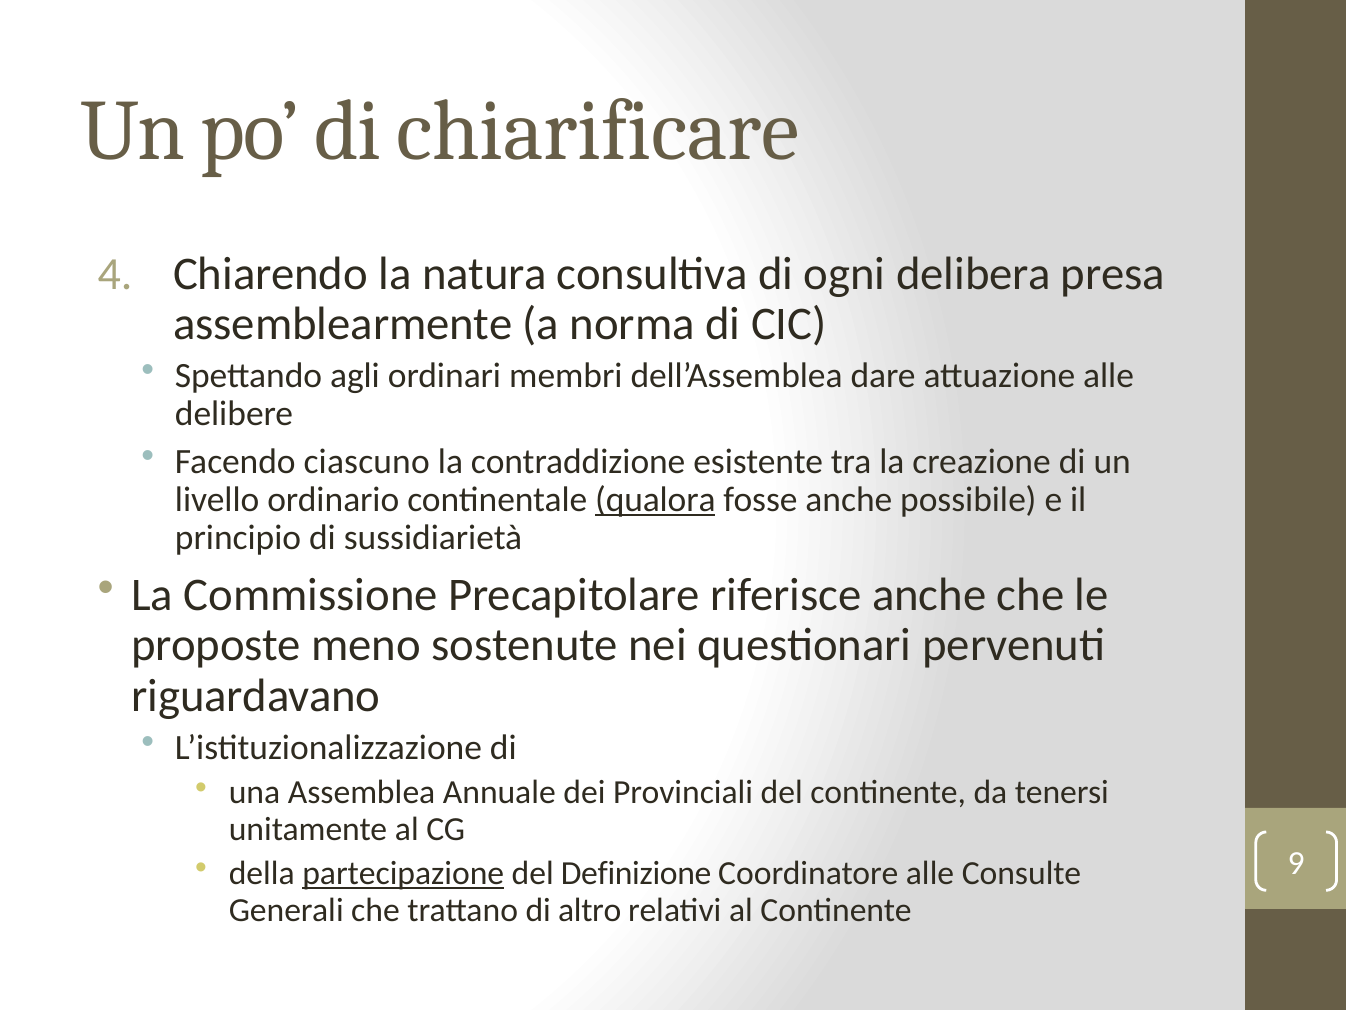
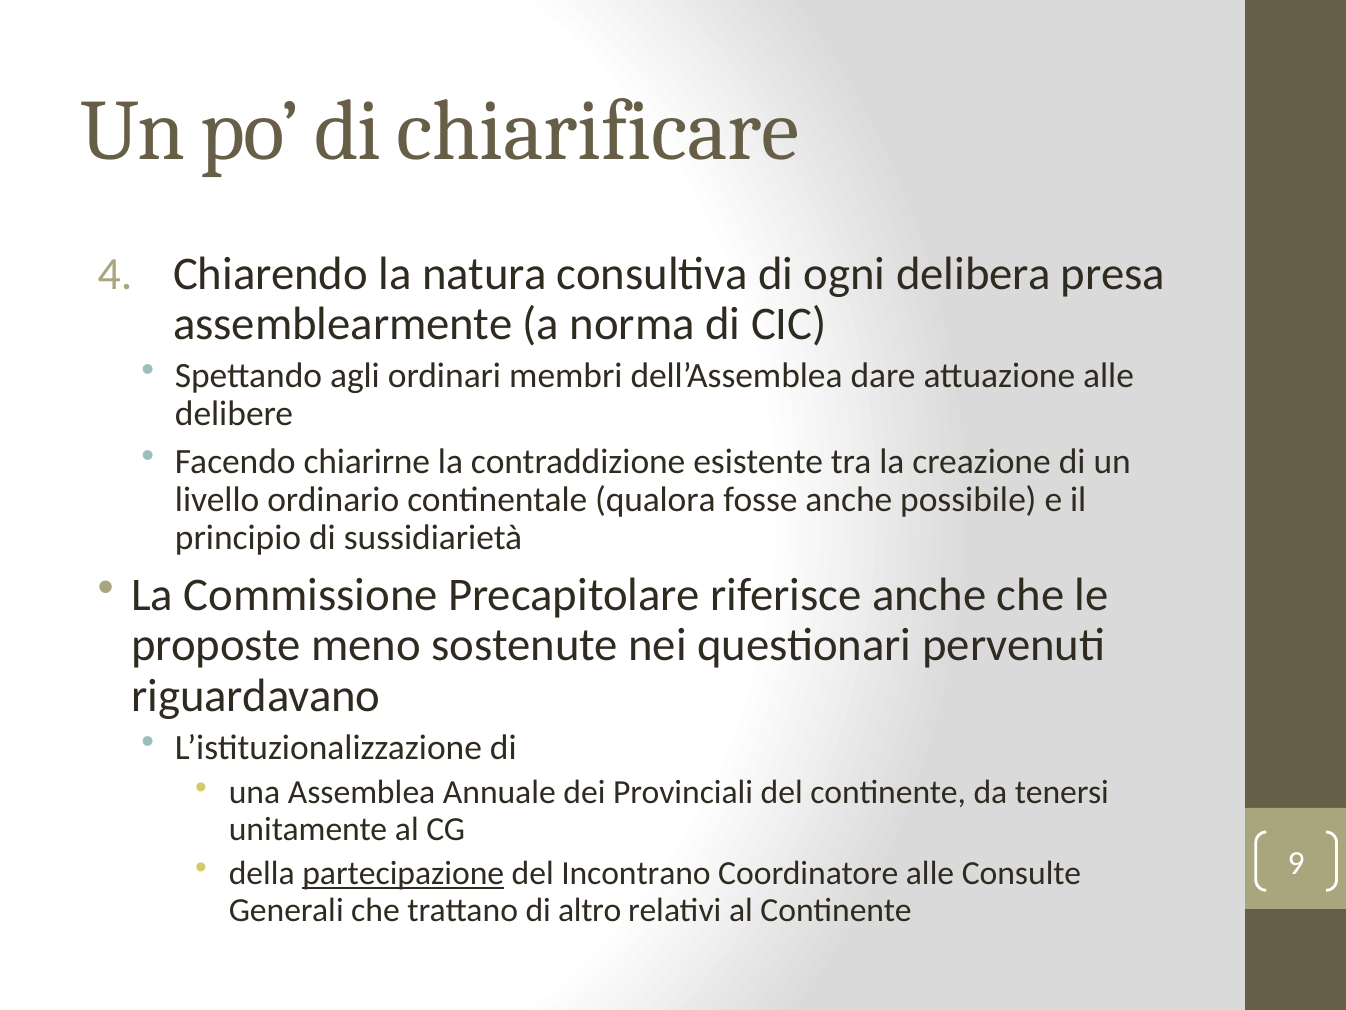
ciascuno: ciascuno -> chiarirne (367, 461)
qualora underline: present -> none (655, 499)
Definizione: Definizione -> Incontrano (636, 873)
